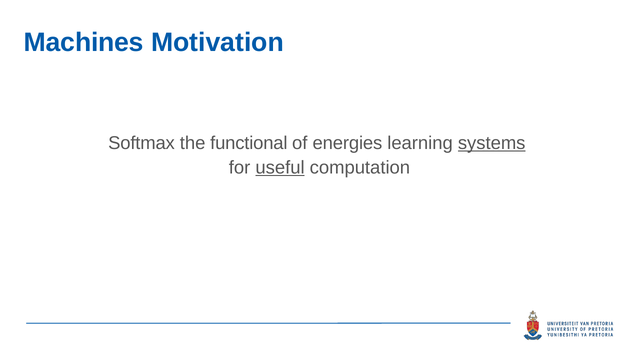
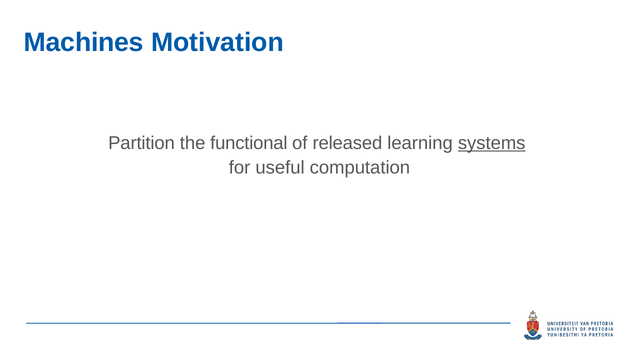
Softmax: Softmax -> Partition (142, 143)
energies: energies -> released (347, 143)
useful underline: present -> none (280, 167)
